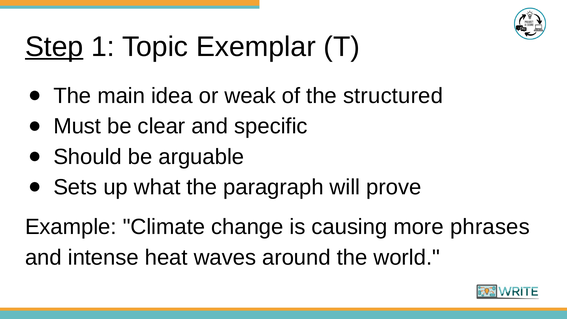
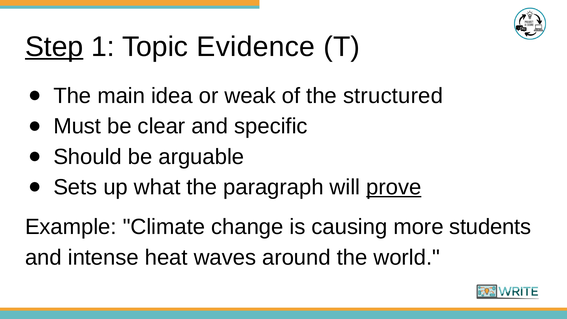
Exemplar: Exemplar -> Evidence (256, 47)
prove underline: none -> present (394, 187)
phrases: phrases -> students (490, 227)
